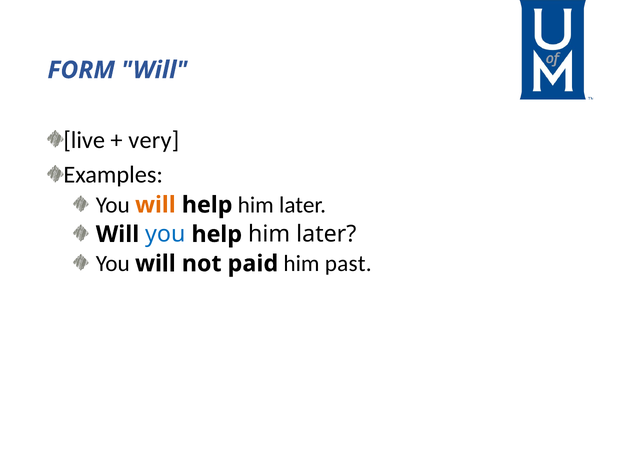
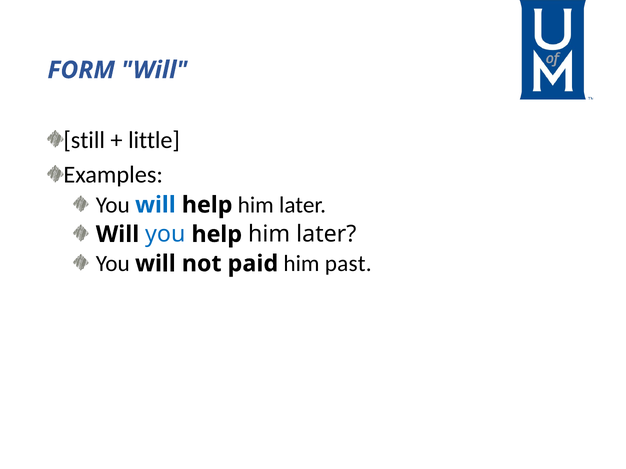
live: live -> still (84, 140)
very: very -> little (154, 140)
will colour: orange -> blue (155, 205)
